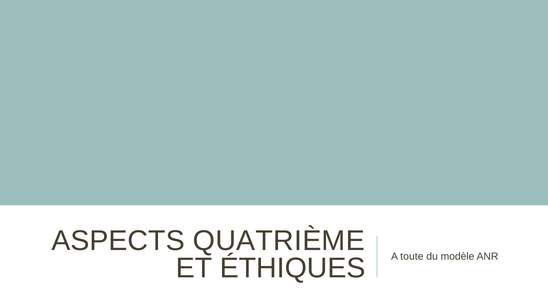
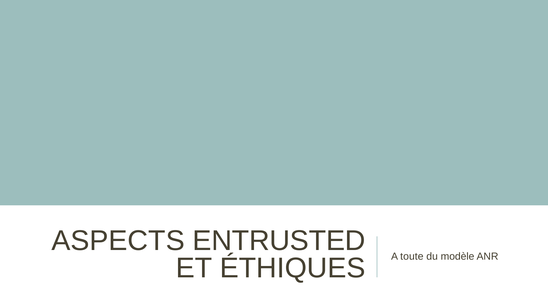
QUATRIÈME: QUATRIÈME -> ENTRUSTED (279, 241)
